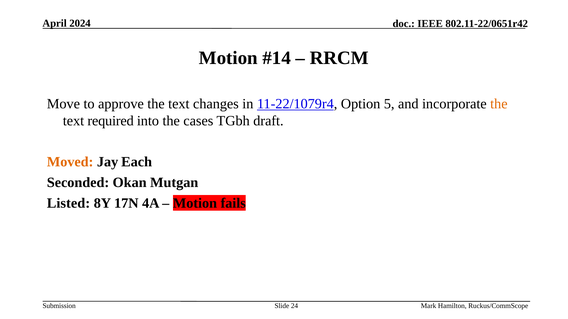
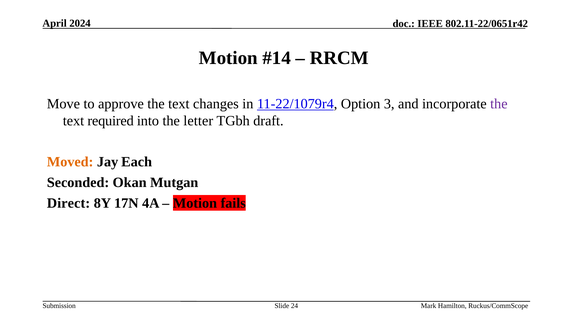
5: 5 -> 3 (389, 104)
the colour: orange -> purple (499, 104)
cases: cases -> letter (198, 121)
Listed: Listed -> Direct (68, 203)
